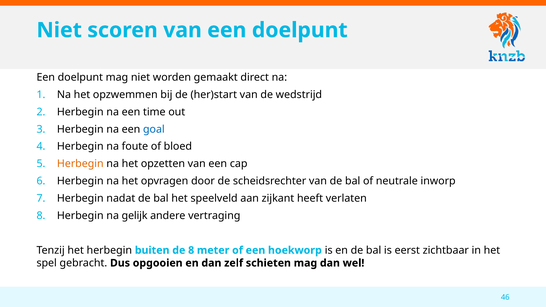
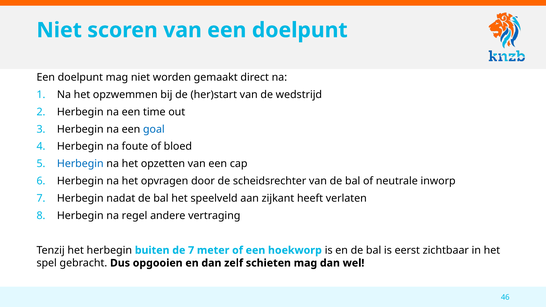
Herbegin colour: orange -> blue (80, 164)
gelijk: gelijk -> regel (135, 216)
de 8: 8 -> 7 (191, 250)
